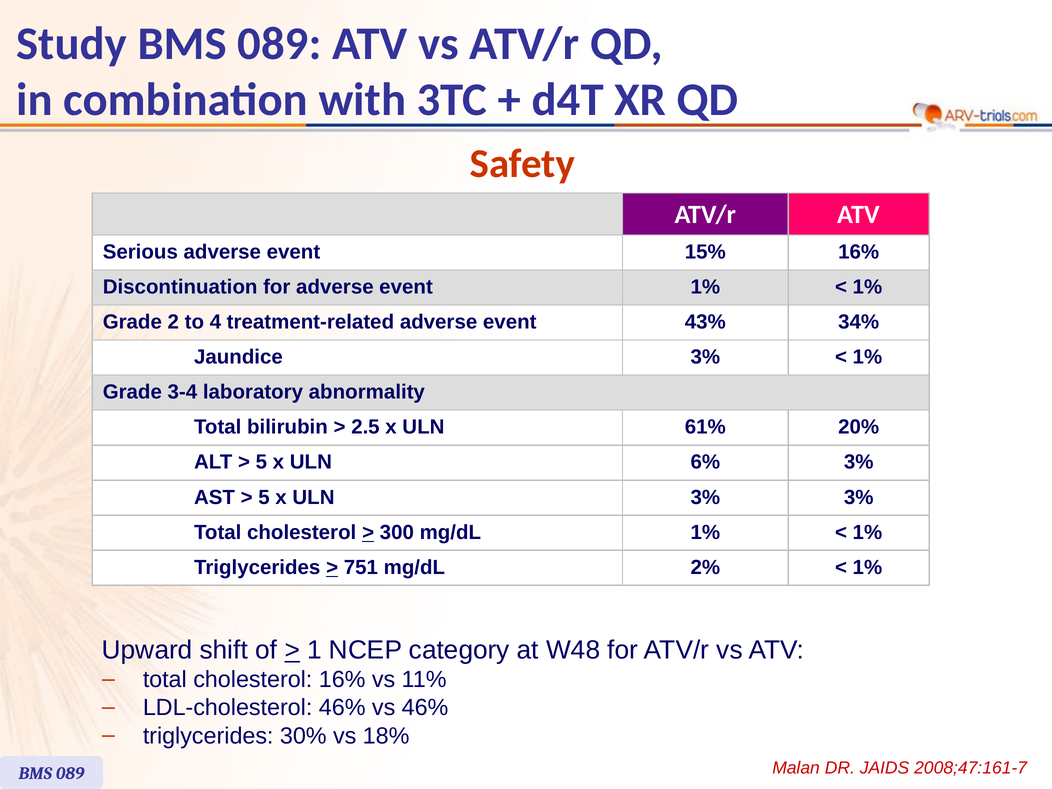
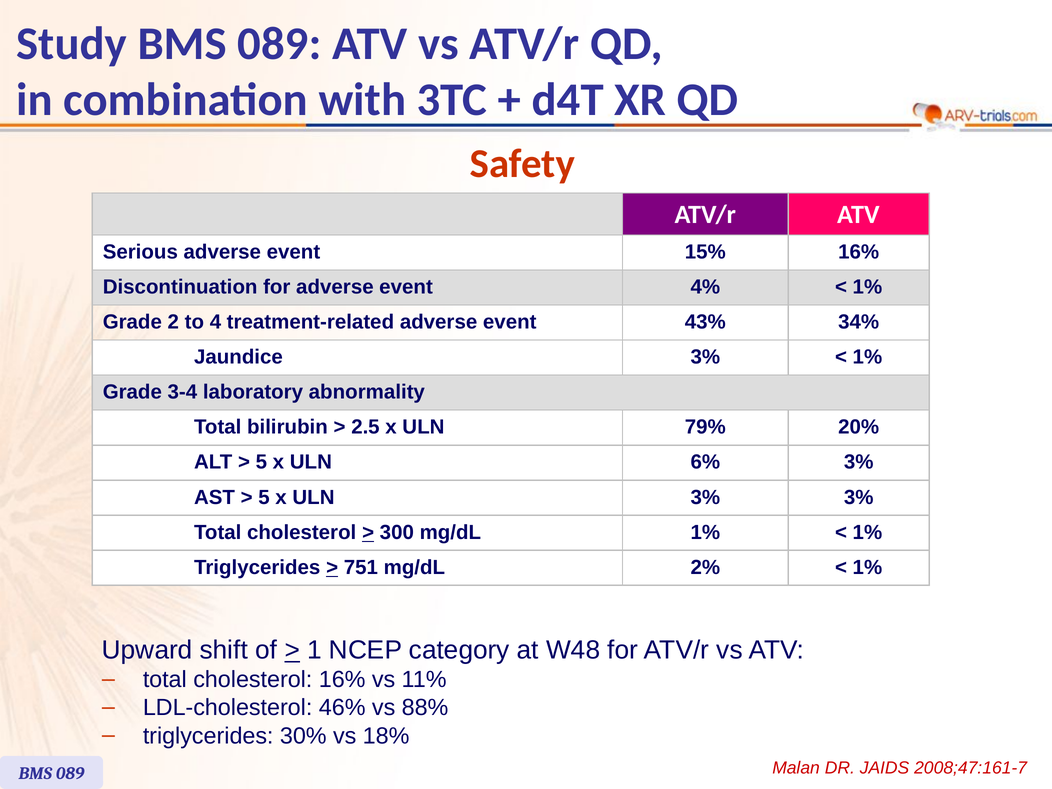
event 1%: 1% -> 4% (705, 287)
61%: 61% -> 79% (705, 427)
vs 46%: 46% -> 88% (425, 708)
